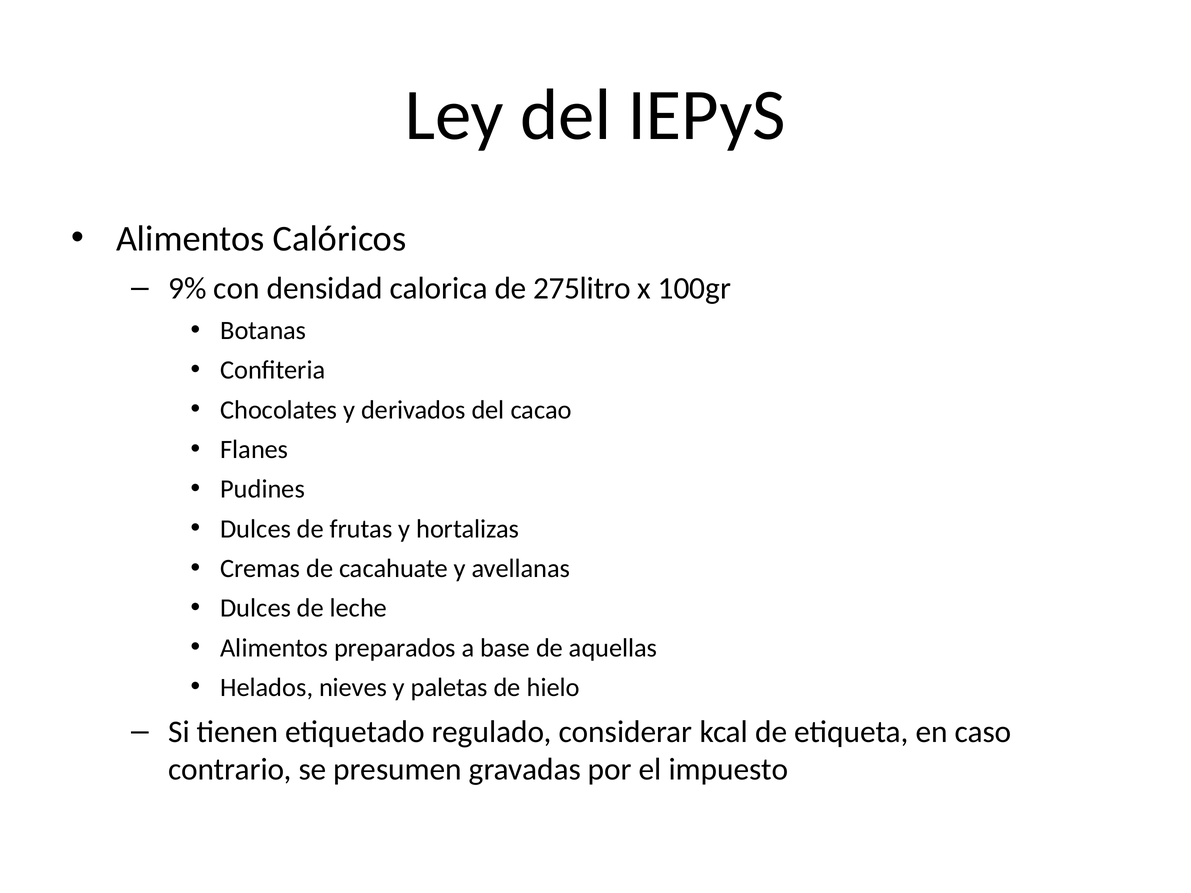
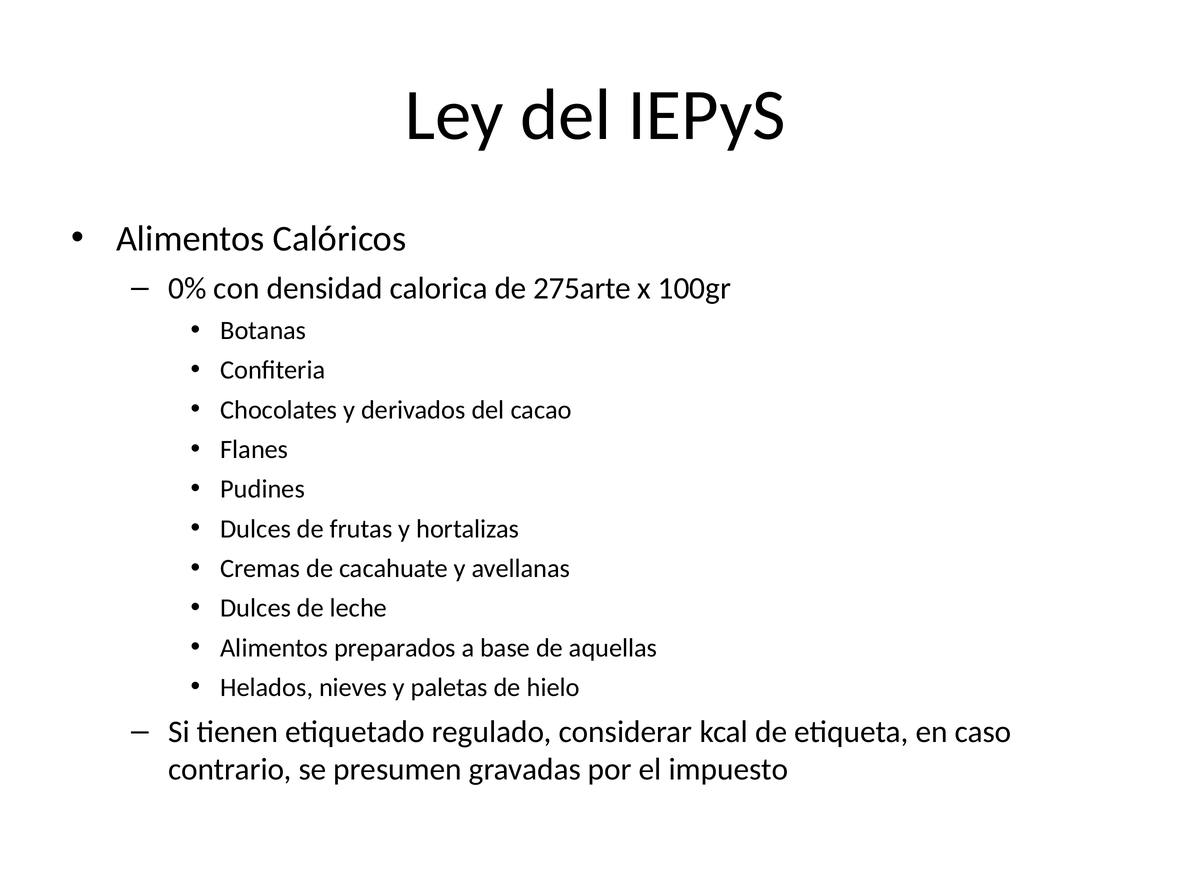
9%: 9% -> 0% (187, 288)
275litro: 275litro -> 275arte (582, 288)
